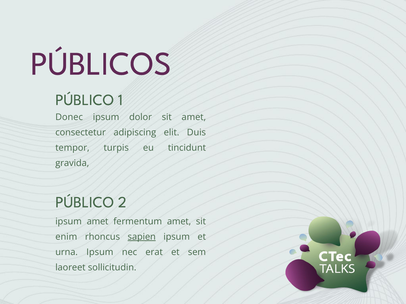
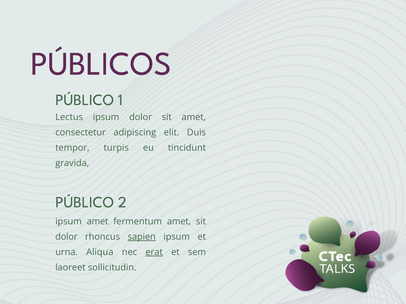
Donec: Donec -> Lectus (69, 117)
enim: enim -> dolor (66, 237)
urna Ipsum: Ipsum -> Aliqua (100, 253)
erat underline: none -> present (154, 253)
